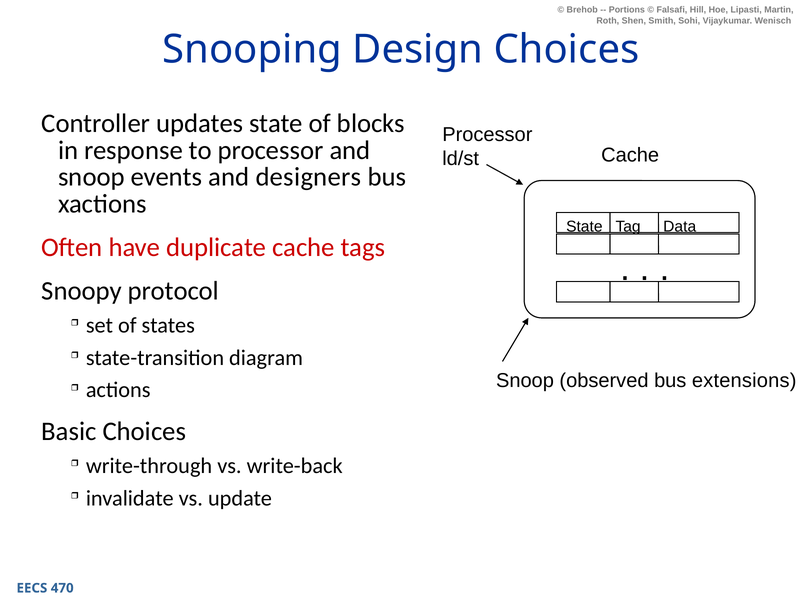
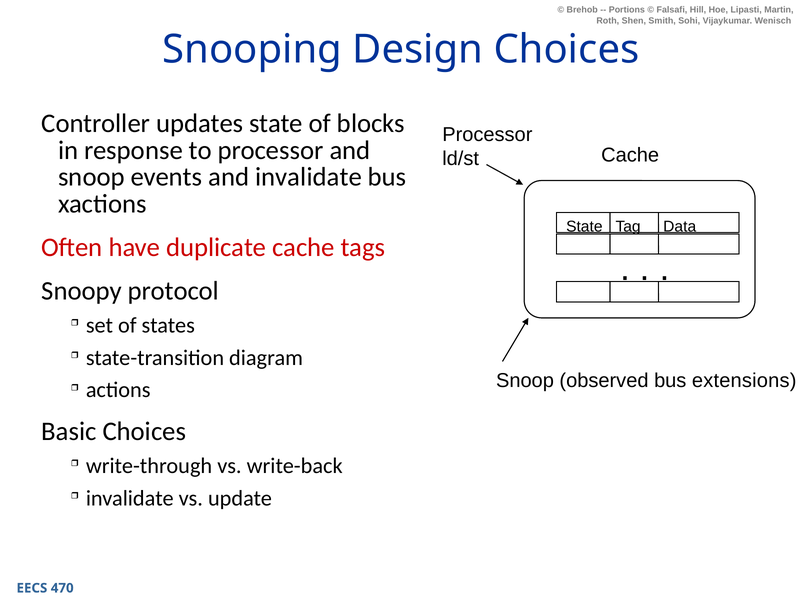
and designers: designers -> invalidate (309, 177)
